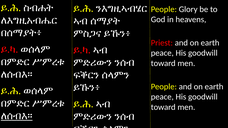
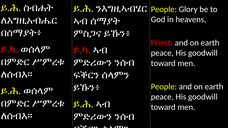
ለሰብእ። underline: present -> none (17, 116)
